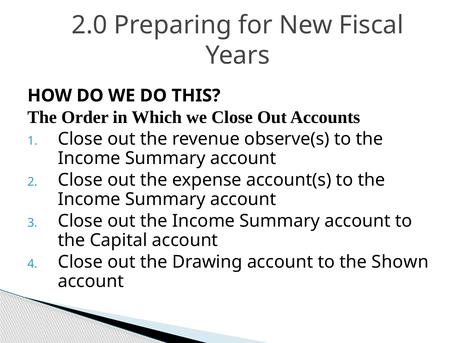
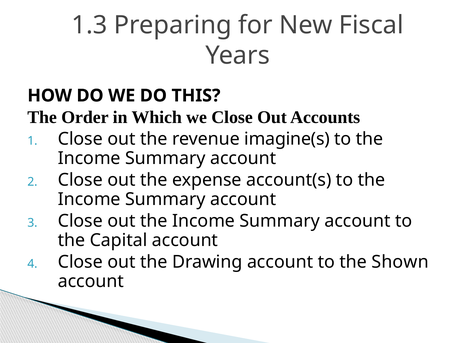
2.0: 2.0 -> 1.3 (90, 25)
observe(s: observe(s -> imagine(s (287, 139)
